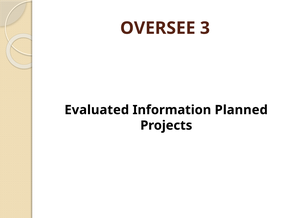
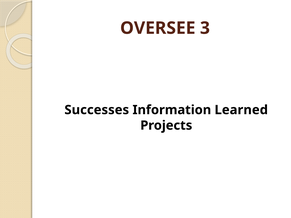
Evaluated: Evaluated -> Successes (97, 110)
Planned: Planned -> Learned (241, 110)
